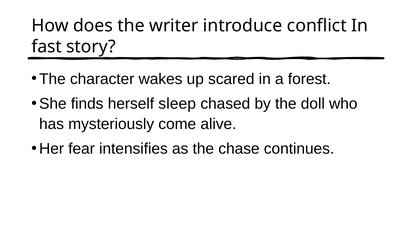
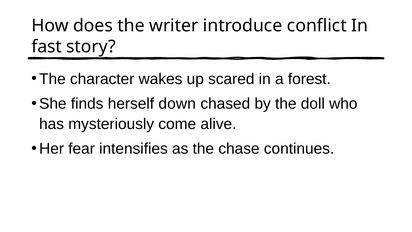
sleep: sleep -> down (177, 104)
